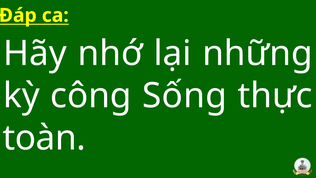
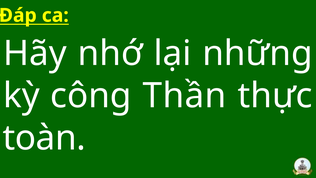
Sống: Sống -> Thần (184, 96)
